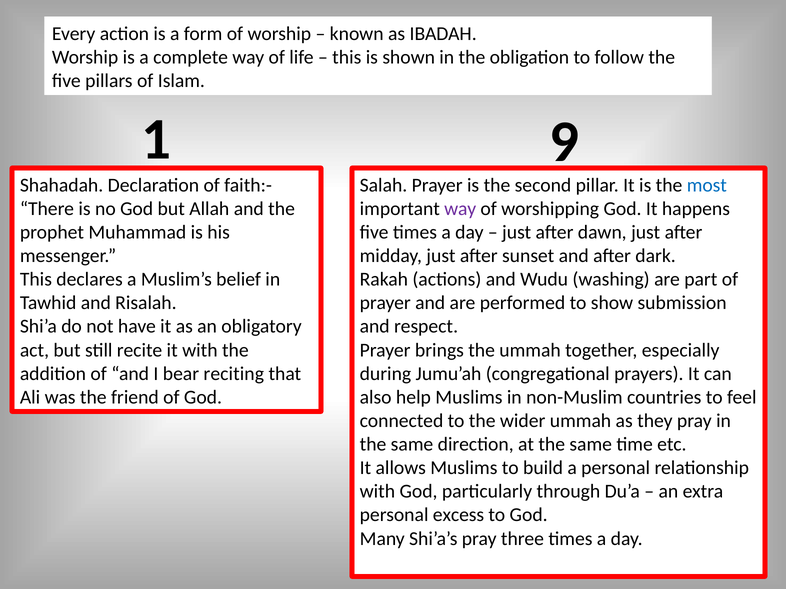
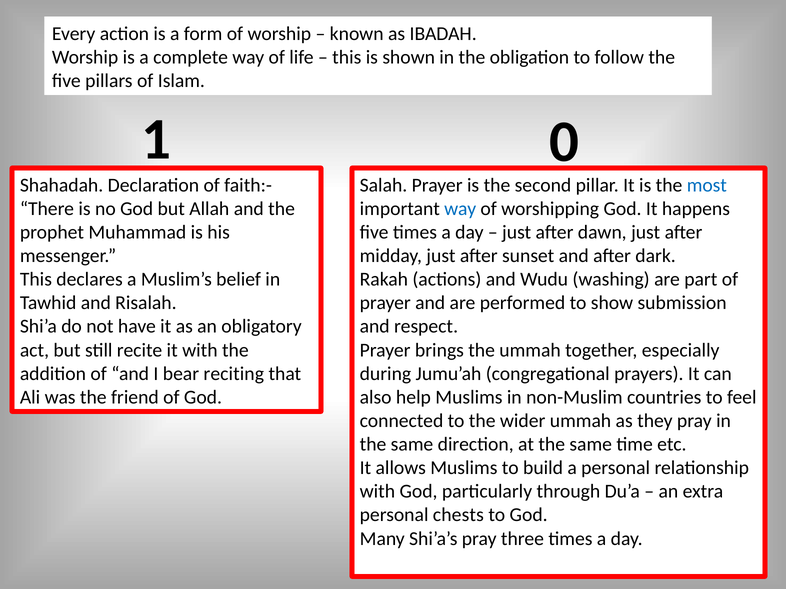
9: 9 -> 0 (564, 142)
way colour: purple -> blue (460, 209)
excess: excess -> chests (458, 515)
